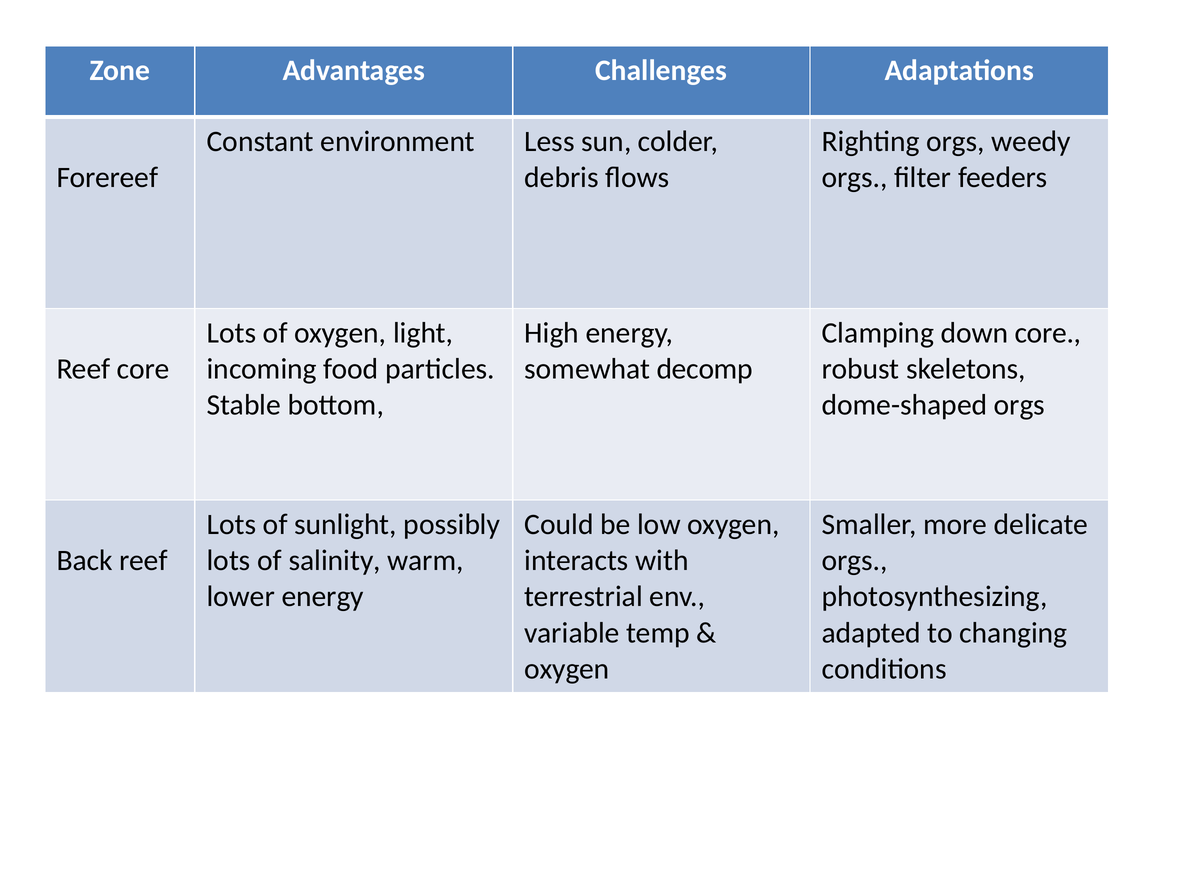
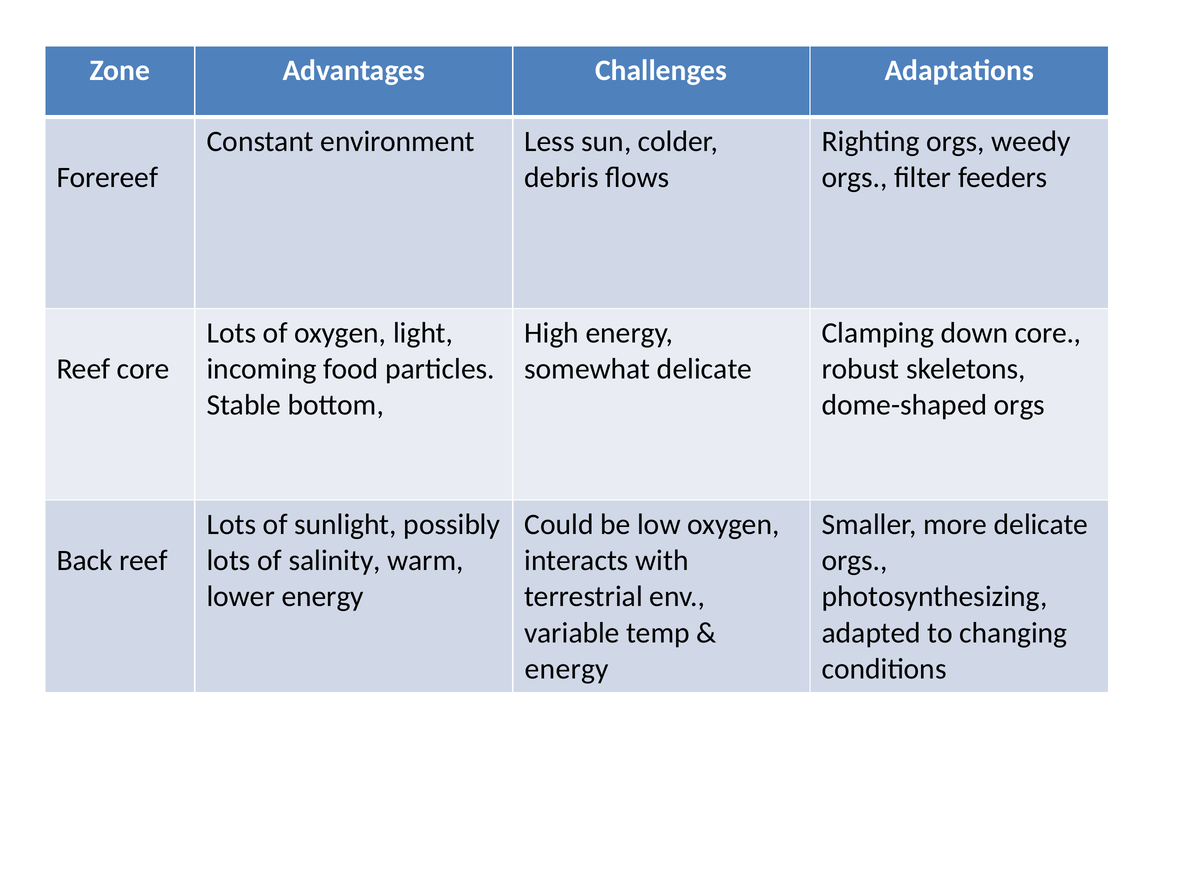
somewhat decomp: decomp -> delicate (705, 369)
oxygen: oxygen -> energy (567, 669)
